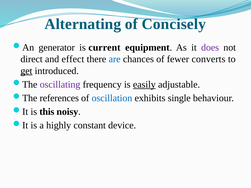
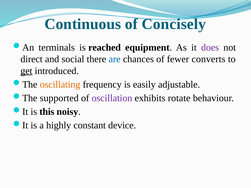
Alternating: Alternating -> Continuous (83, 24)
generator: generator -> terminals (57, 48)
current: current -> reached (105, 48)
effect: effect -> social (73, 59)
oscillating colour: purple -> orange (60, 85)
easily underline: present -> none (144, 85)
references: references -> supported (59, 98)
oscillation colour: blue -> purple (112, 98)
single: single -> rotate (179, 98)
